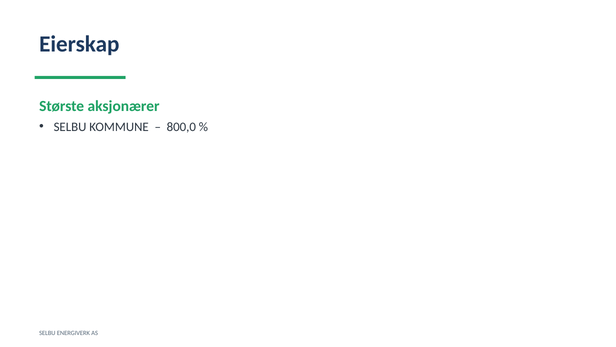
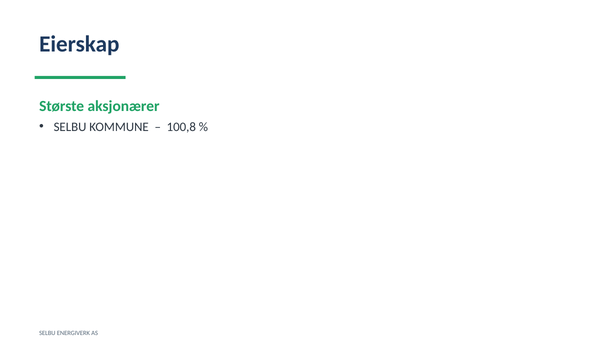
800,0: 800,0 -> 100,8 (181, 127)
